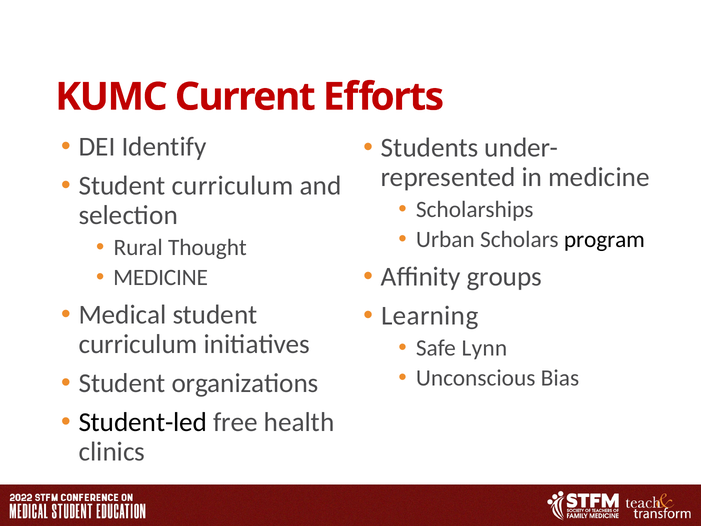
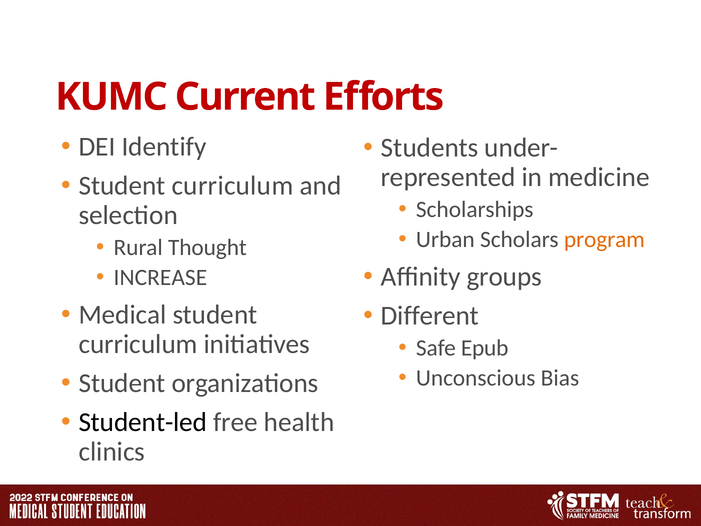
program colour: black -> orange (604, 239)
MEDICINE: MEDICINE -> INCREASE (160, 277)
Learning: Learning -> Different (430, 316)
Lynn: Lynn -> Epub (485, 348)
